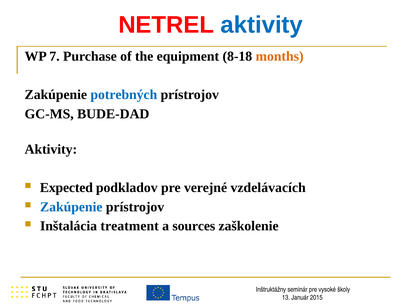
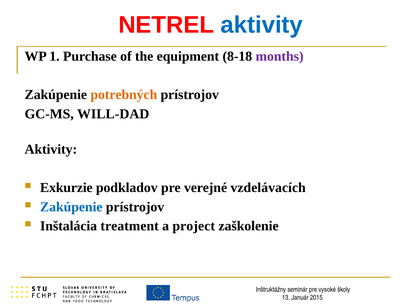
7: 7 -> 1 (55, 56)
months colour: orange -> purple (280, 56)
potrebných colour: blue -> orange (124, 95)
BUDE-DAD: BUDE-DAD -> WILL-DAD (113, 114)
Expected: Expected -> Exkurzie (66, 188)
sources: sources -> project (194, 226)
